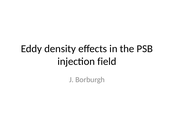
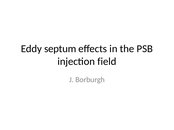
density: density -> septum (60, 49)
